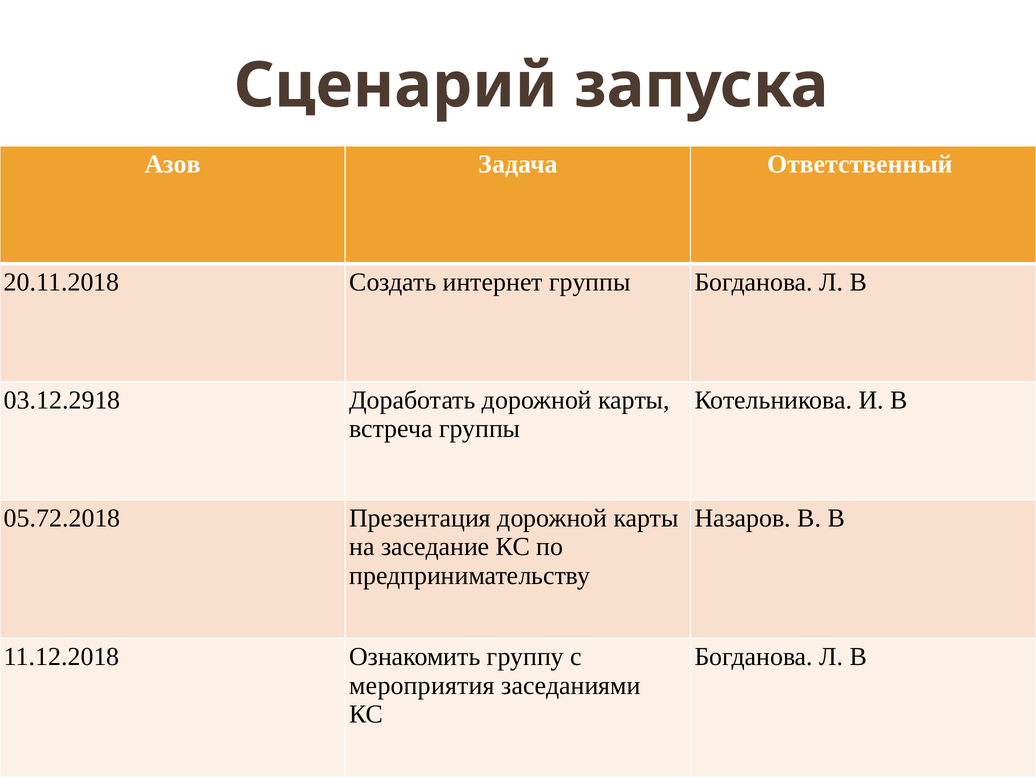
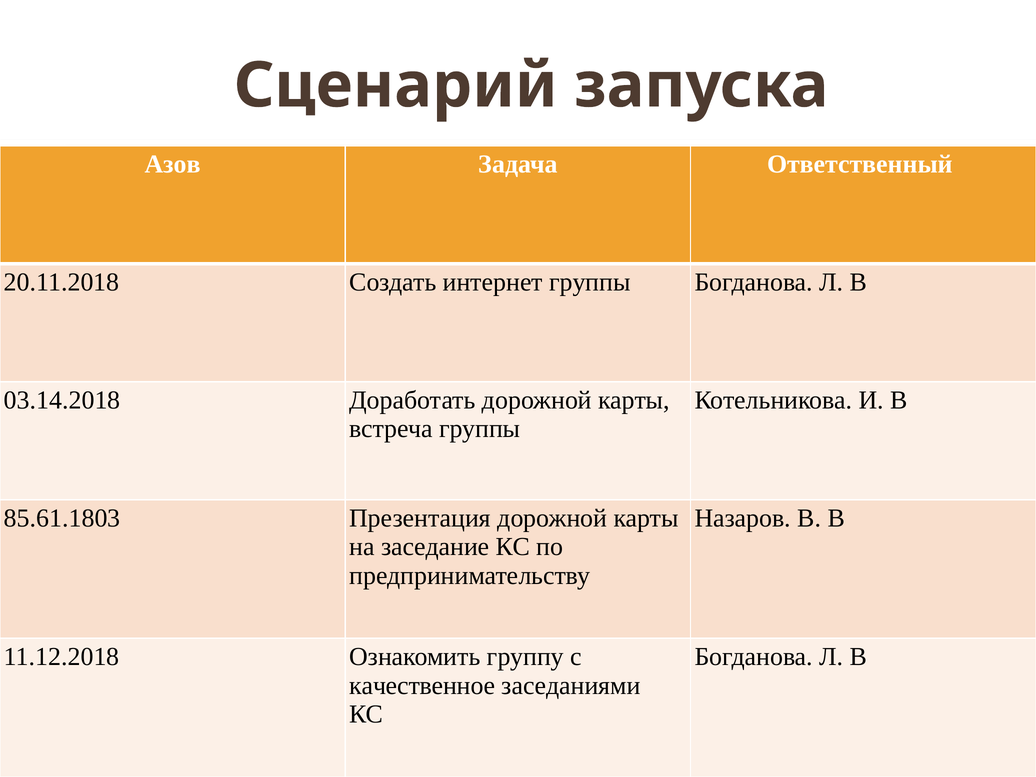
03.12.2918: 03.12.2918 -> 03.14.2018 (62, 400)
05.72.2018: 05.72.2018 -> 85.61.1803 (62, 518)
мероприятия: мероприятия -> качественное (422, 685)
